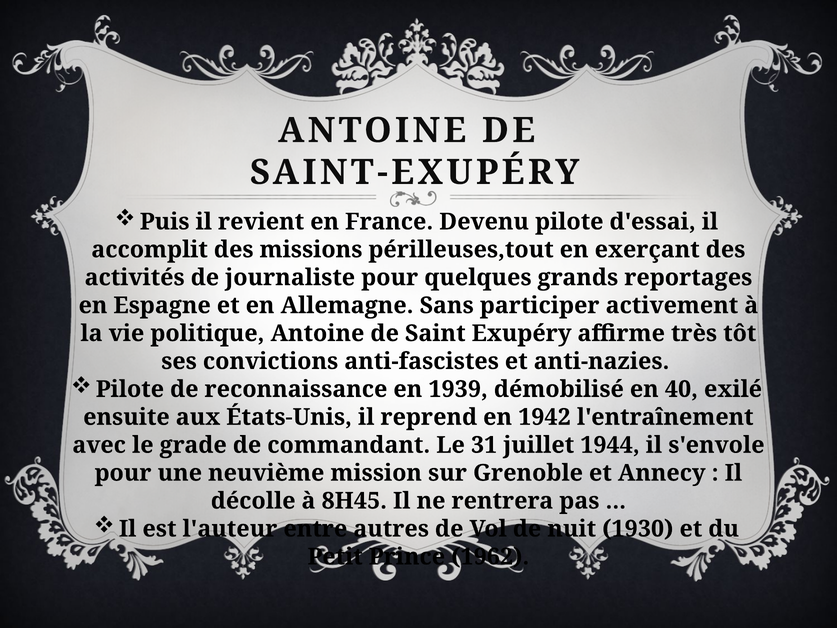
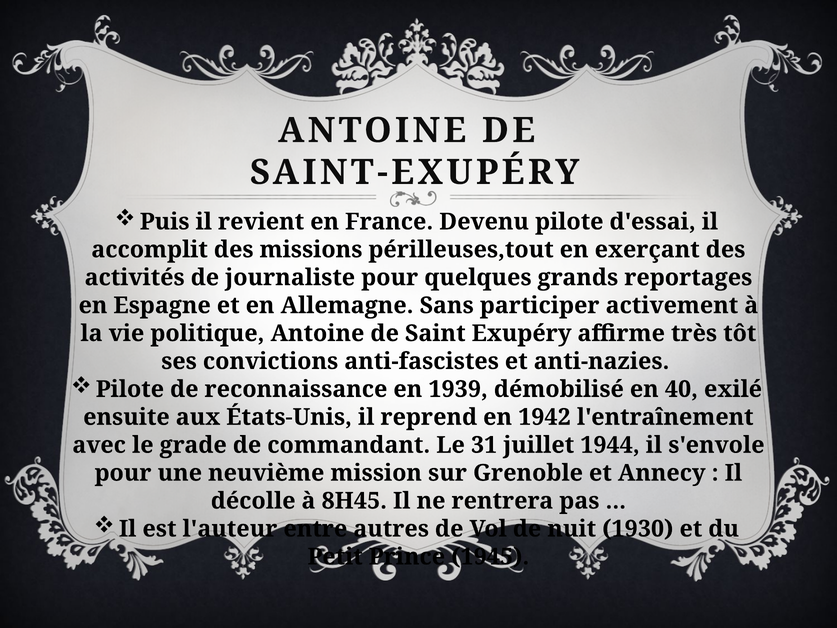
1962: 1962 -> 1945 (490, 557)
